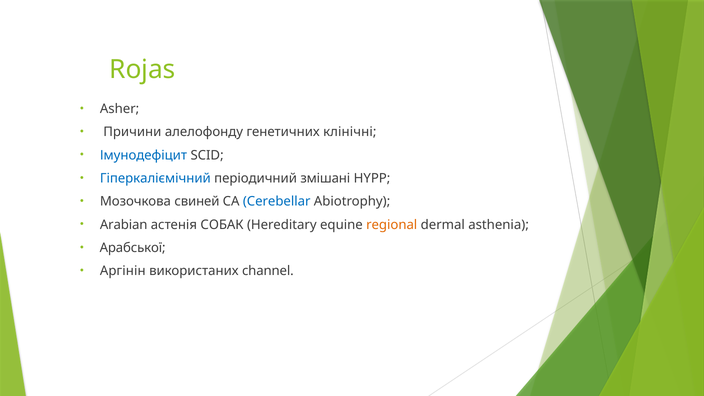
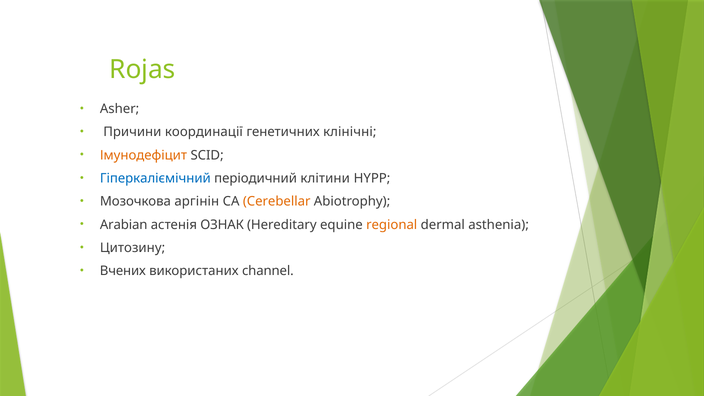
алелофонду: алелофонду -> координації (204, 132)
Імунодефіцит colour: blue -> orange (143, 155)
змішані: змішані -> клітини (325, 178)
свиней: свиней -> аргінін (197, 202)
Cerebellar colour: blue -> orange (277, 202)
СОБАК: СОБАК -> ОЗНАК (222, 225)
Арабської: Арабської -> Цитозину (133, 248)
Аргінін: Аргінін -> Вчених (123, 271)
